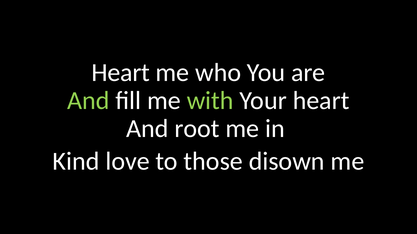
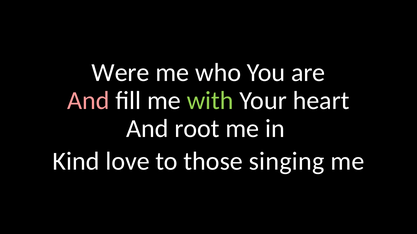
Heart: Heart -> Were (121, 73)
And colour: light green -> pink (88, 101)
disown: disown -> singing (287, 162)
